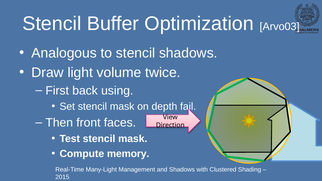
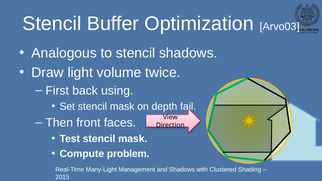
memory: memory -> problem (128, 154)
